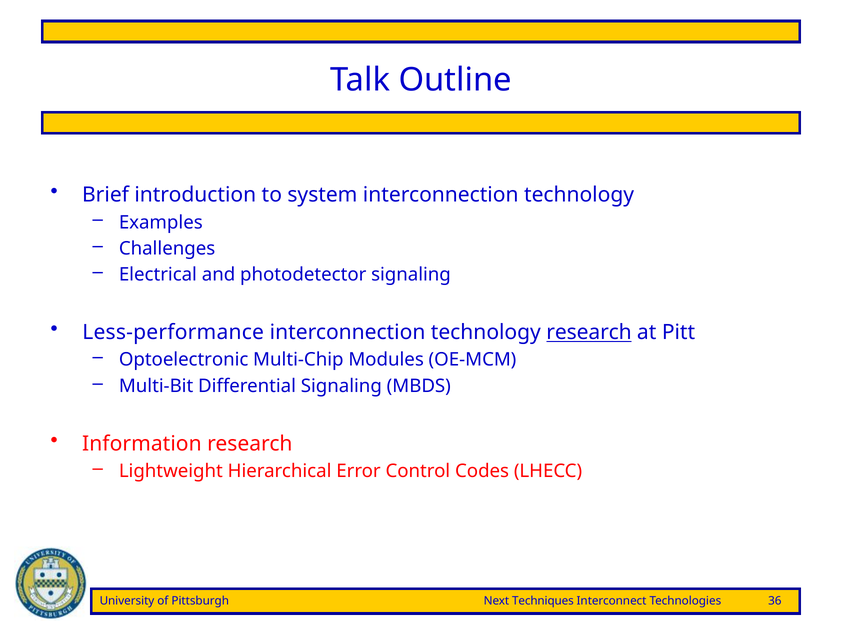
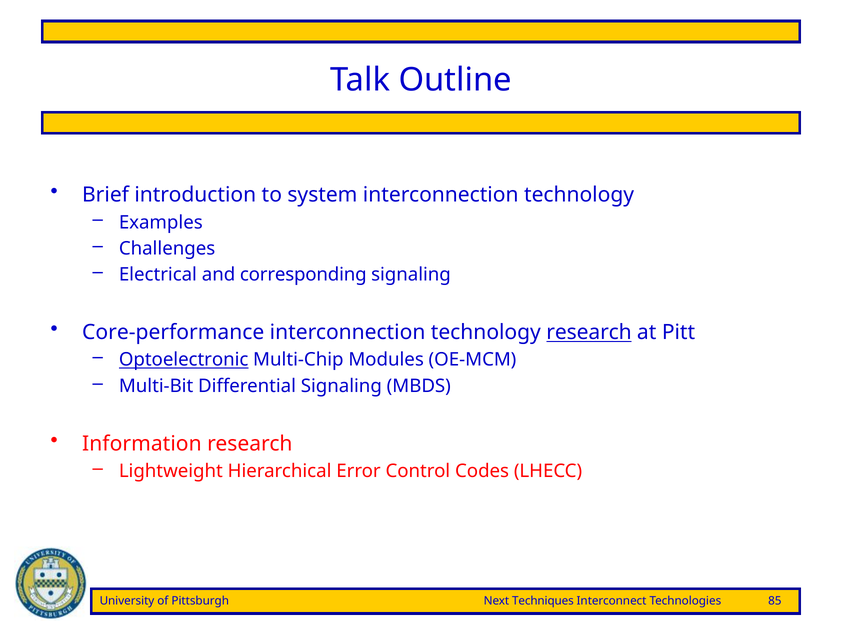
photodetector: photodetector -> corresponding (303, 275)
Less-performance: Less-performance -> Core-performance (173, 333)
Optoelectronic underline: none -> present (184, 360)
36: 36 -> 85 (775, 601)
